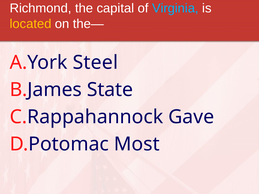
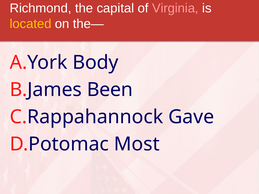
Virginia colour: light blue -> pink (175, 8)
Steel: Steel -> Body (95, 63)
State: State -> Been (110, 90)
